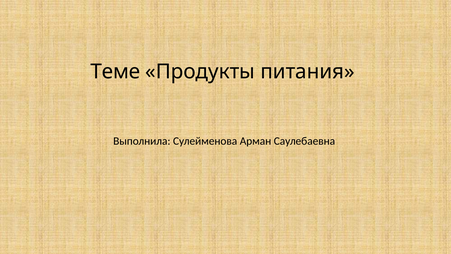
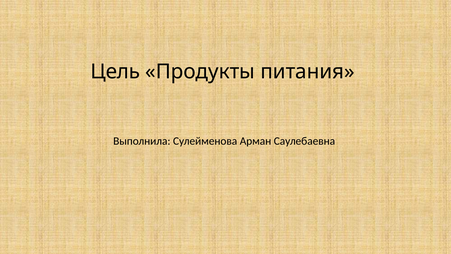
Теме: Теме -> Цель (115, 72)
